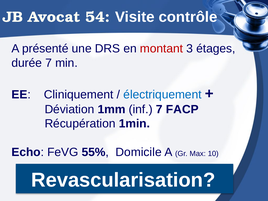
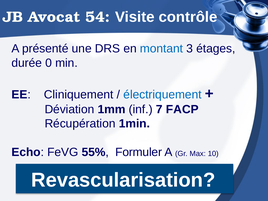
montant colour: red -> blue (162, 49)
durée 7: 7 -> 0 (49, 63)
Domicile: Domicile -> Formuler (139, 152)
